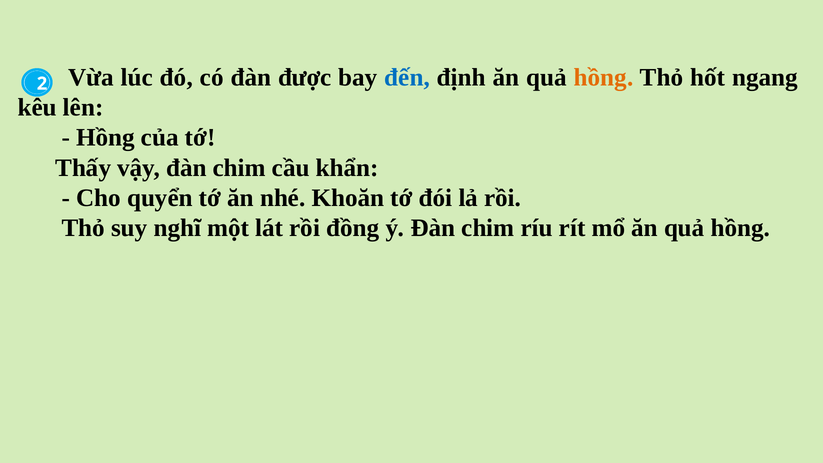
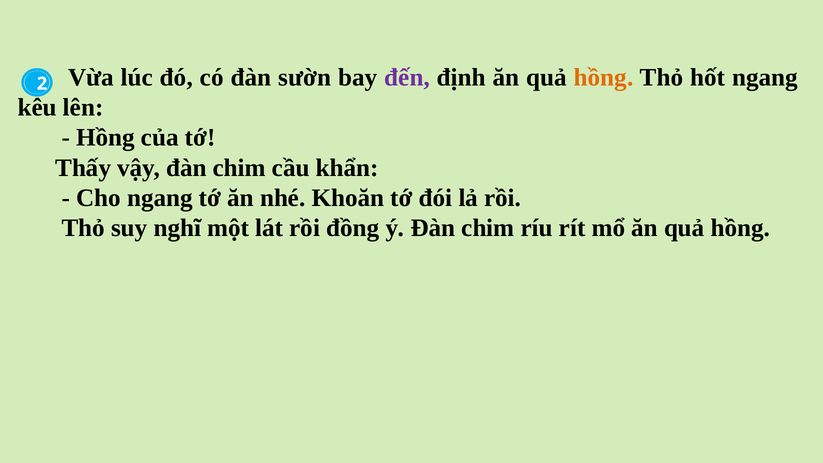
được: được -> sườn (305, 77)
đến colour: blue -> purple (407, 77)
Cho quyển: quyển -> ngang (160, 198)
